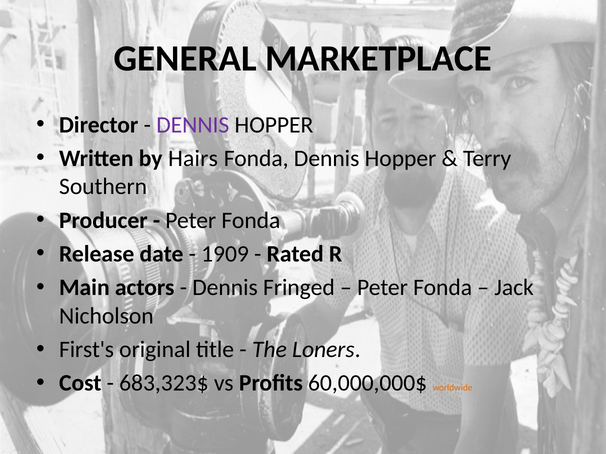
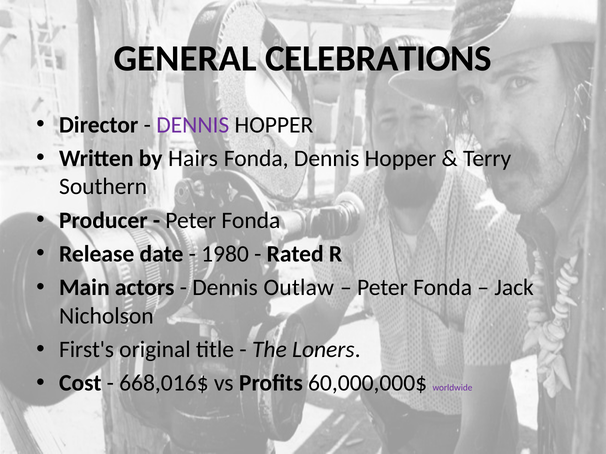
MARKETPLACE: MARKETPLACE -> CELEBRATIONS (379, 59)
1909: 1909 -> 1980 (225, 254)
Fringed: Fringed -> Outlaw (299, 288)
683,323$: 683,323$ -> 668,016$ (164, 384)
worldwide colour: orange -> purple (452, 388)
